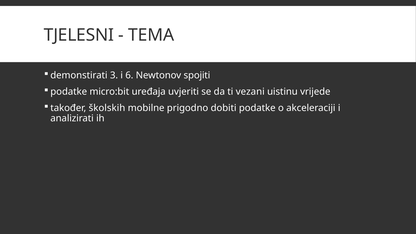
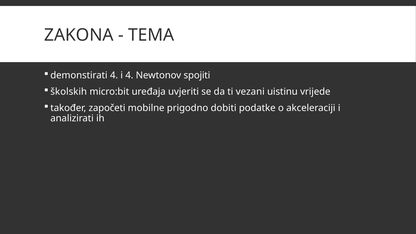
TJELESNI: TJELESNI -> ZAKONA (79, 35)
demonstirati 3: 3 -> 4 (114, 75)
i 6: 6 -> 4 (129, 75)
podatke: podatke -> školskih (69, 92)
školskih: školskih -> započeti (107, 108)
